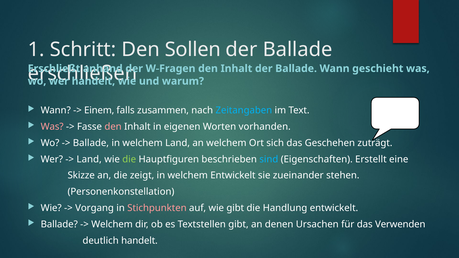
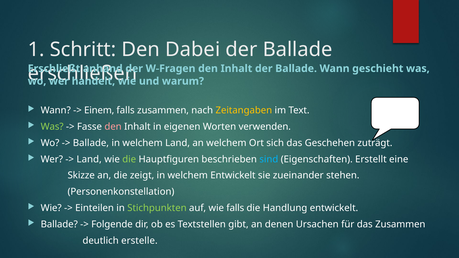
Sollen: Sollen -> Dabei (193, 50)
Zeitangaben colour: light blue -> yellow (244, 111)
Was colour: pink -> light green (52, 127)
vorhanden: vorhanden -> verwenden (265, 127)
Vorgang: Vorgang -> Einteilen (95, 208)
Stichpunkten colour: pink -> light green (157, 208)
wie gibt: gibt -> falls (235, 208)
Welchem: Welchem -> Folgende (112, 224)
das Verwenden: Verwenden -> Zusammen (400, 224)
deutlich handelt: handelt -> erstelle (139, 241)
